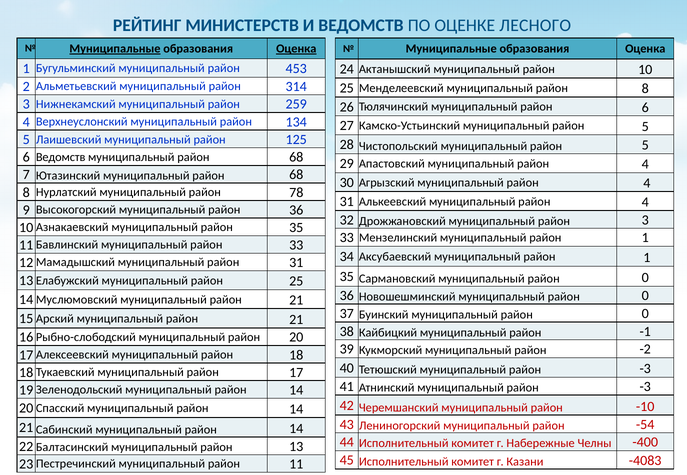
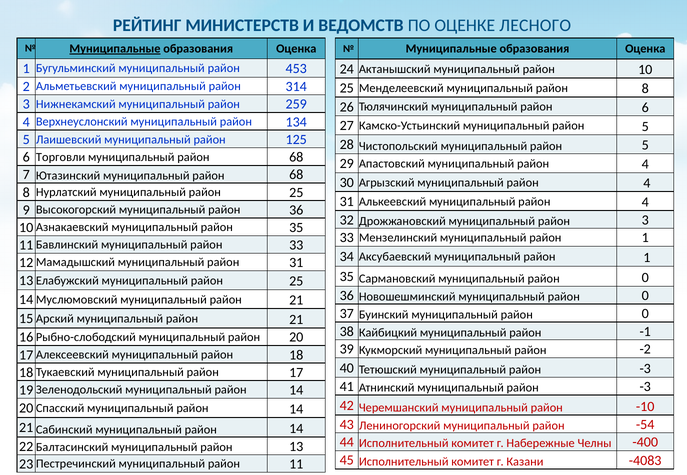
Оценка underline: present -> none (296, 49)
6 Ведомств: Ведомств -> Торговли (61, 157)
Нурлатский муниципальный район 78: 78 -> 25 (296, 193)
